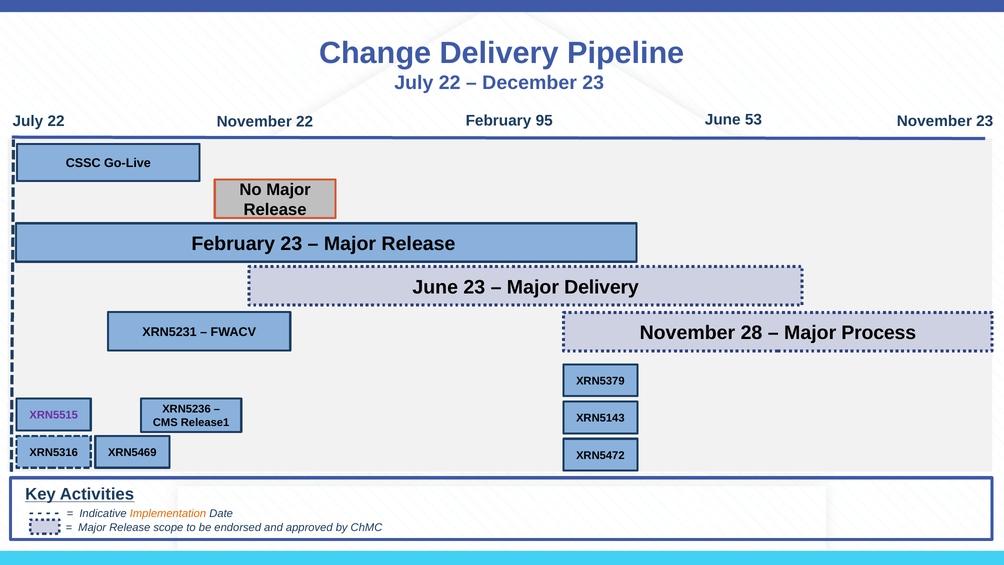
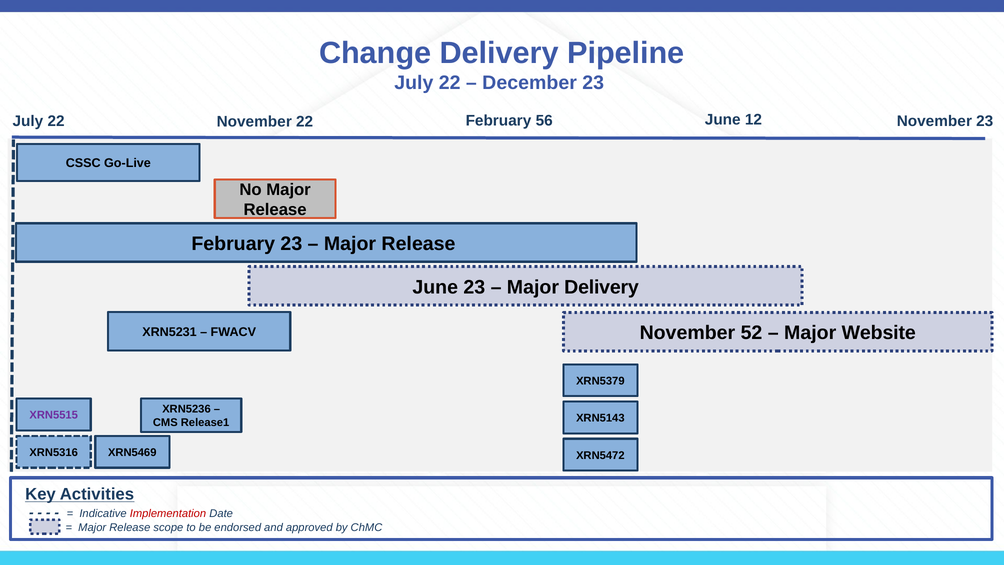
95: 95 -> 56 (544, 120)
53: 53 -> 12 (753, 120)
28: 28 -> 52 (751, 333)
Process: Process -> Website (879, 333)
Implementation colour: orange -> red (168, 513)
